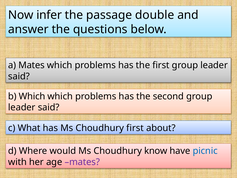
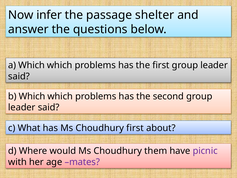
double: double -> shelter (155, 15)
a Mates: Mates -> Which (32, 65)
know: know -> them (156, 151)
picnic colour: blue -> purple (205, 151)
